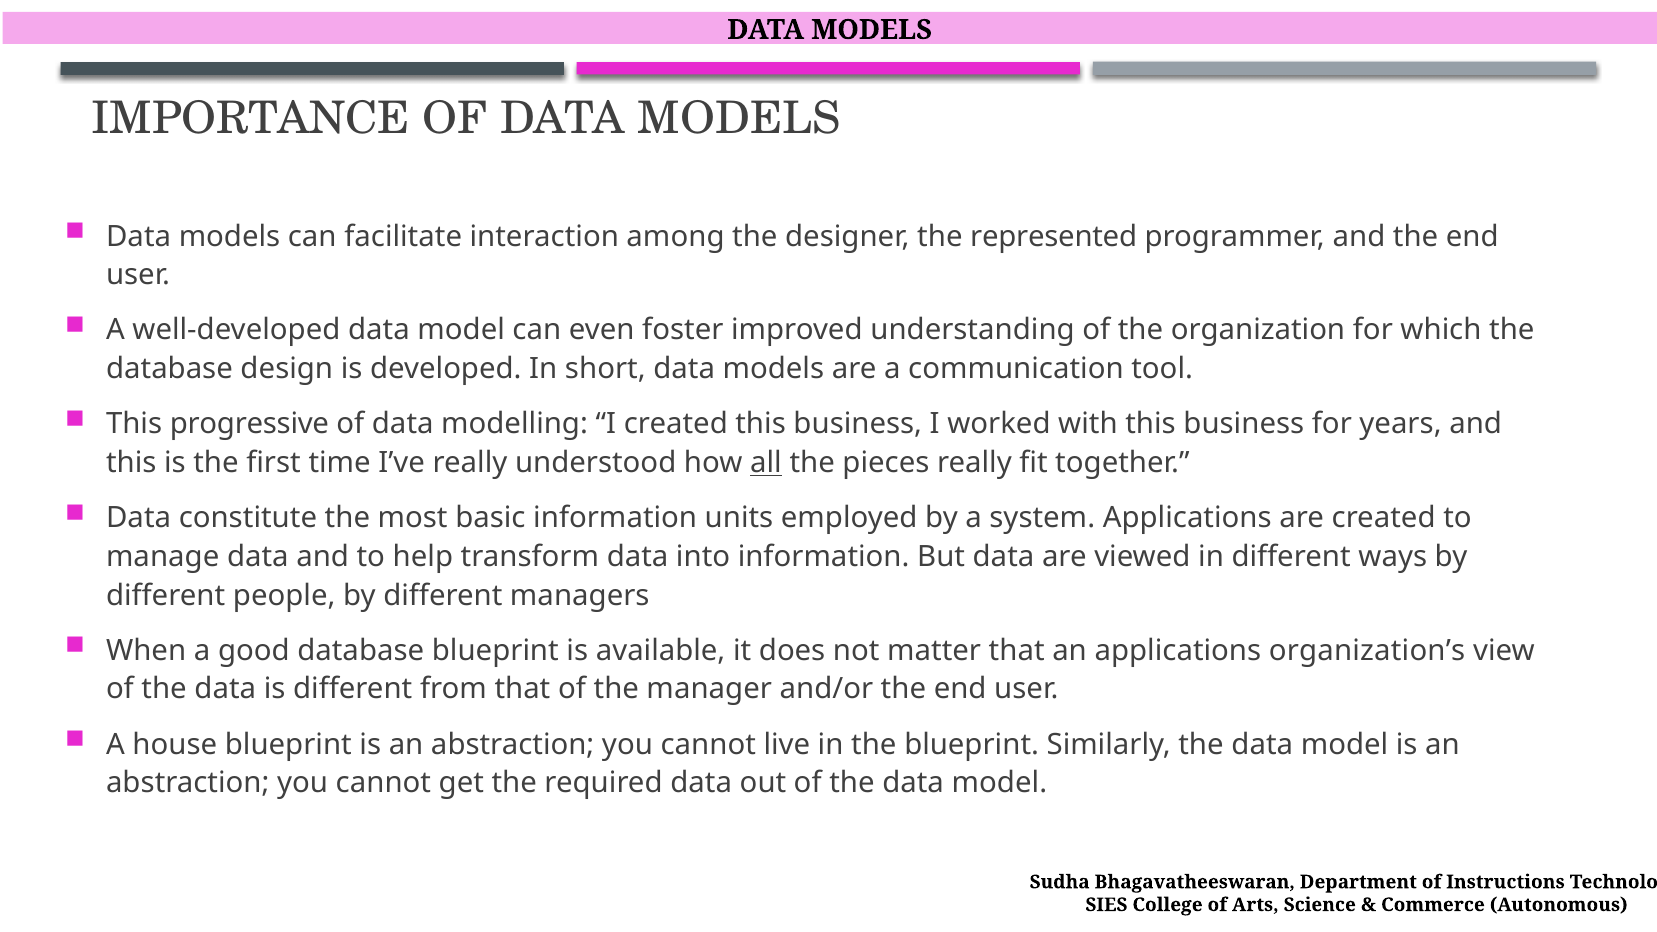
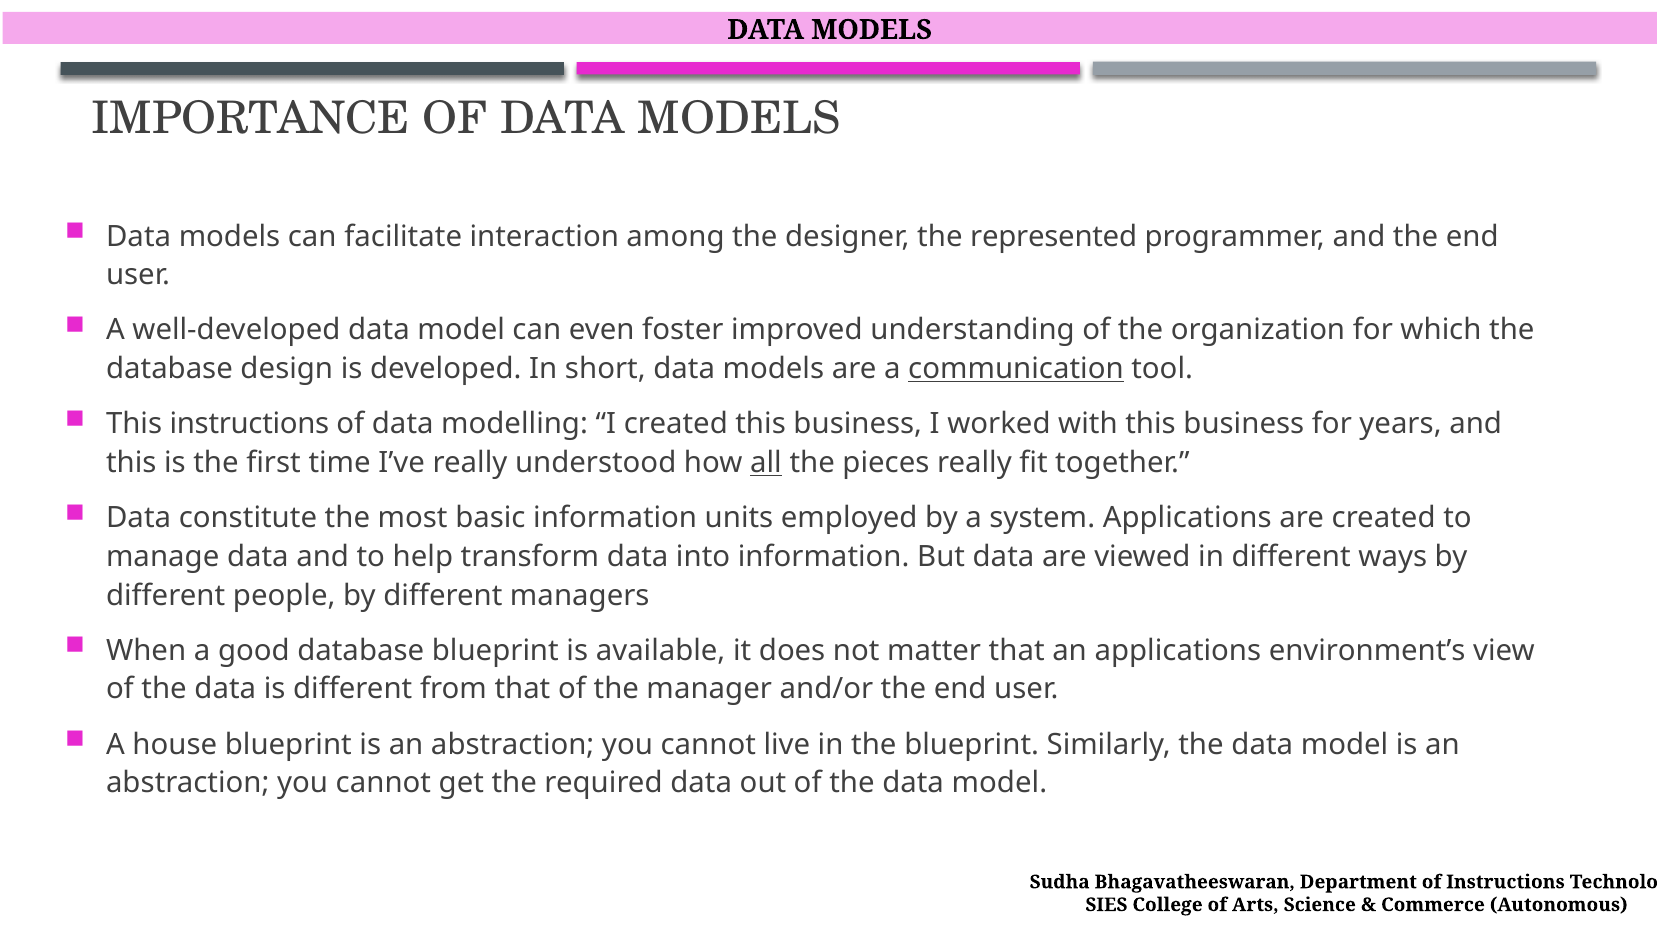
communication underline: none -> present (1016, 369)
This progressive: progressive -> instructions (249, 424)
organization’s: organization’s -> environment’s (1367, 651)
